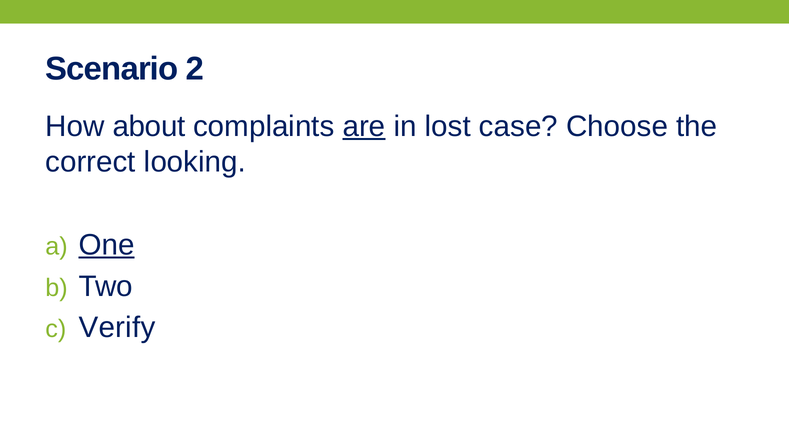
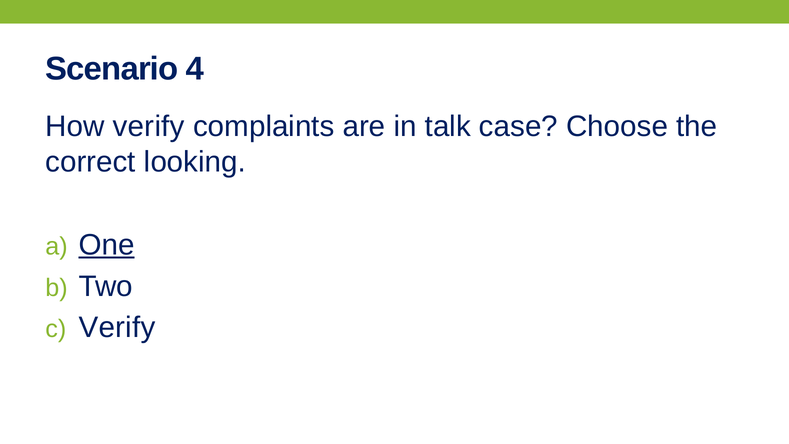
2: 2 -> 4 (195, 69)
How about: about -> verify (149, 126)
are underline: present -> none (364, 126)
lost: lost -> talk (448, 126)
